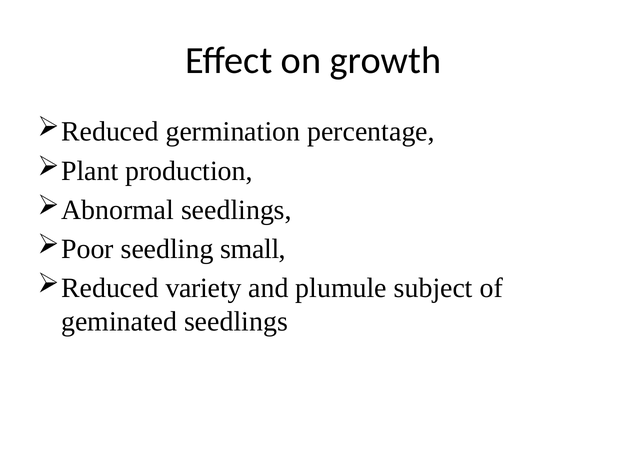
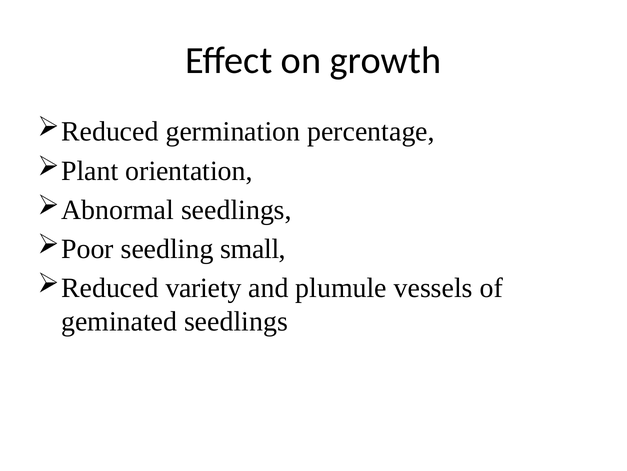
production: production -> orientation (189, 171)
subject: subject -> vessels (433, 288)
